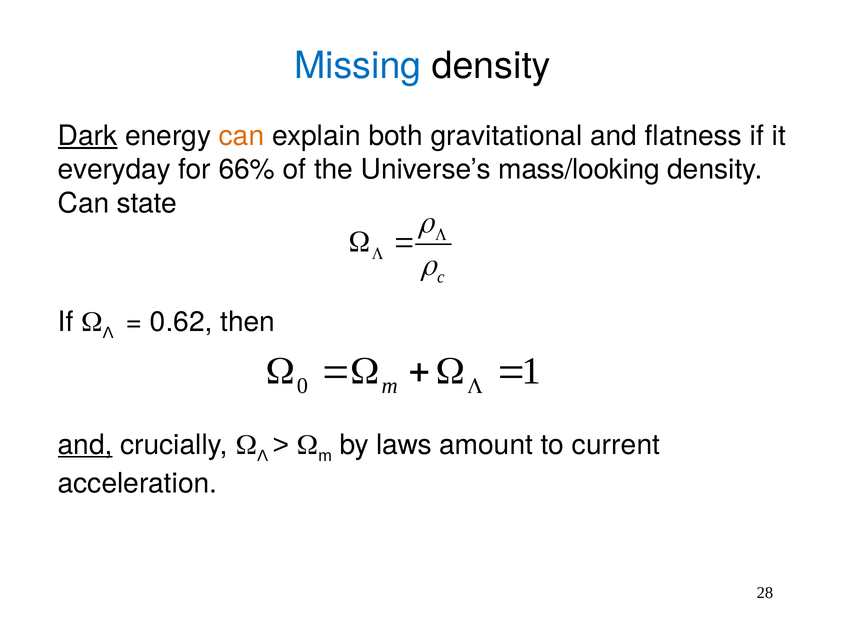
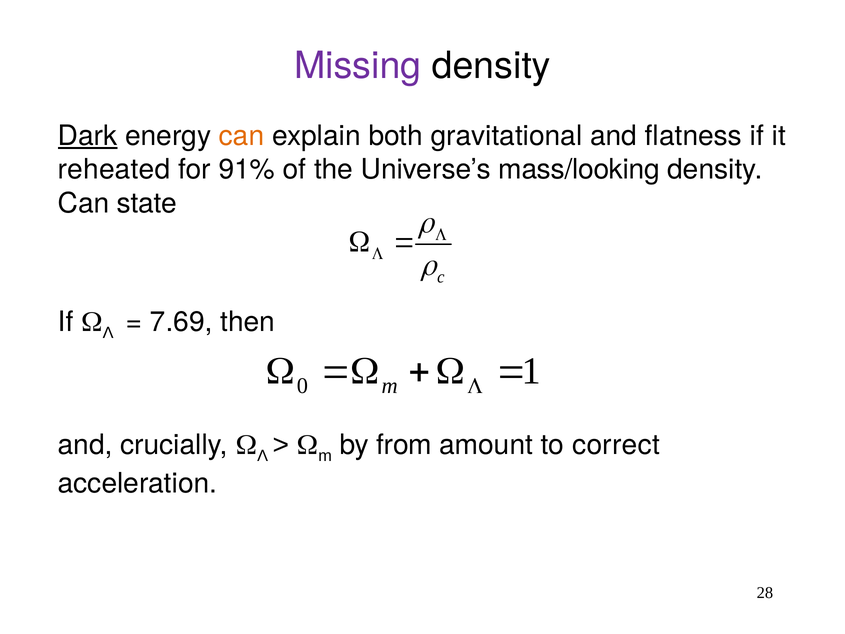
Missing colour: blue -> purple (358, 66)
everyday: everyday -> reheated (114, 170)
66%: 66% -> 91% (247, 170)
0.62: 0.62 -> 7.69 (181, 322)
and underline: present -> none (85, 445)
laws: laws -> from (404, 445)
current: current -> correct (616, 445)
